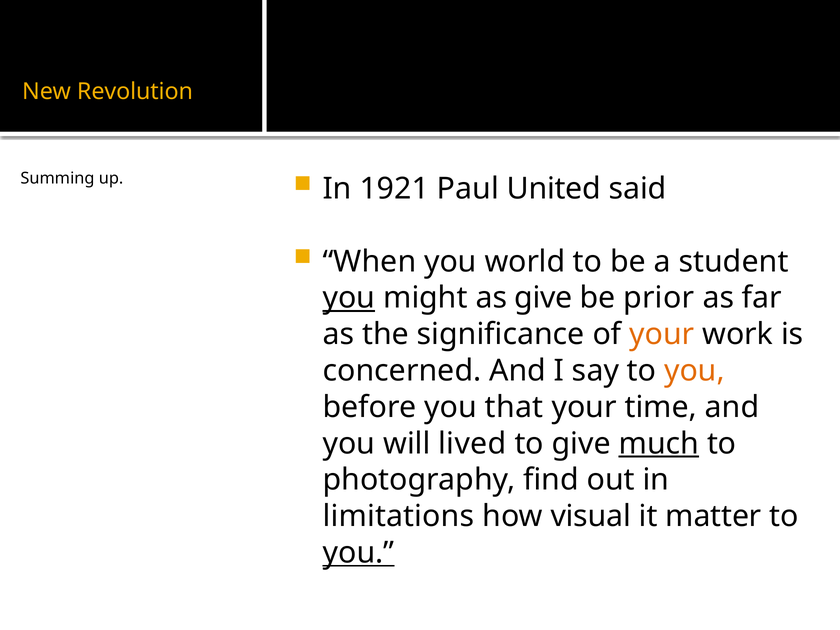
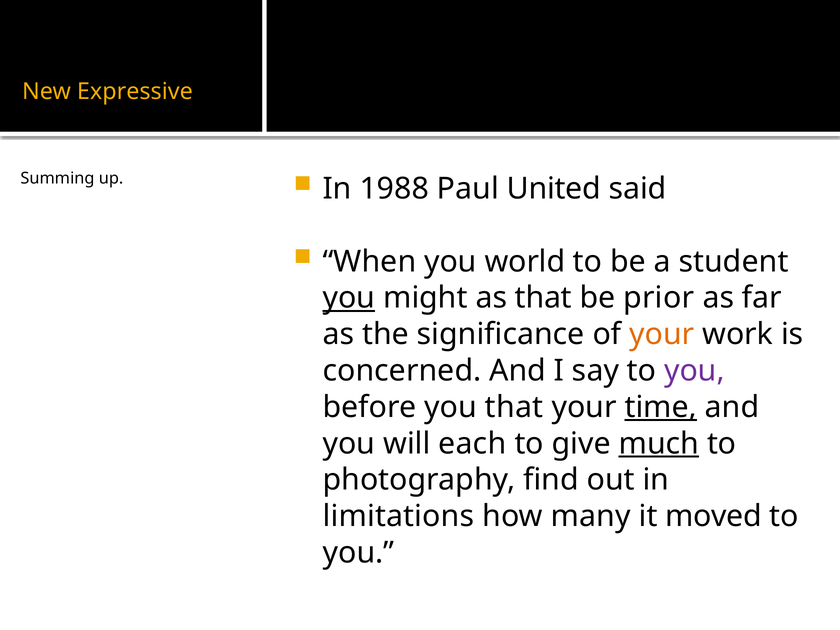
Revolution: Revolution -> Expressive (135, 91)
1921: 1921 -> 1988 (394, 189)
as give: give -> that (543, 298)
you colour: orange -> purple (694, 371)
time underline: none -> present (661, 407)
lived: lived -> each (472, 443)
visual: visual -> many (591, 516)
matter: matter -> moved (714, 516)
you underline: present -> none (359, 553)
